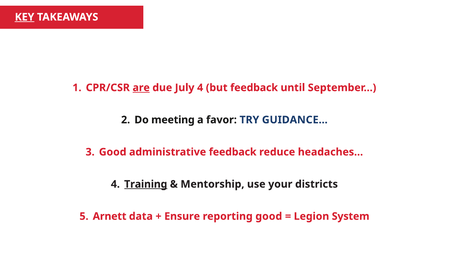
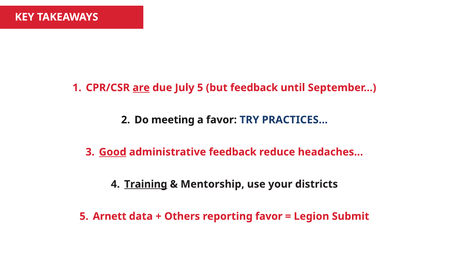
KEY underline: present -> none (25, 17)
July 4: 4 -> 5 (200, 88)
GUIDANCE…: GUIDANCE… -> PRACTICES… (295, 120)
Good underline: none -> present (113, 152)
Ensure: Ensure -> Others (182, 216)
reporting good: good -> favor (269, 216)
System: System -> Submit (351, 216)
